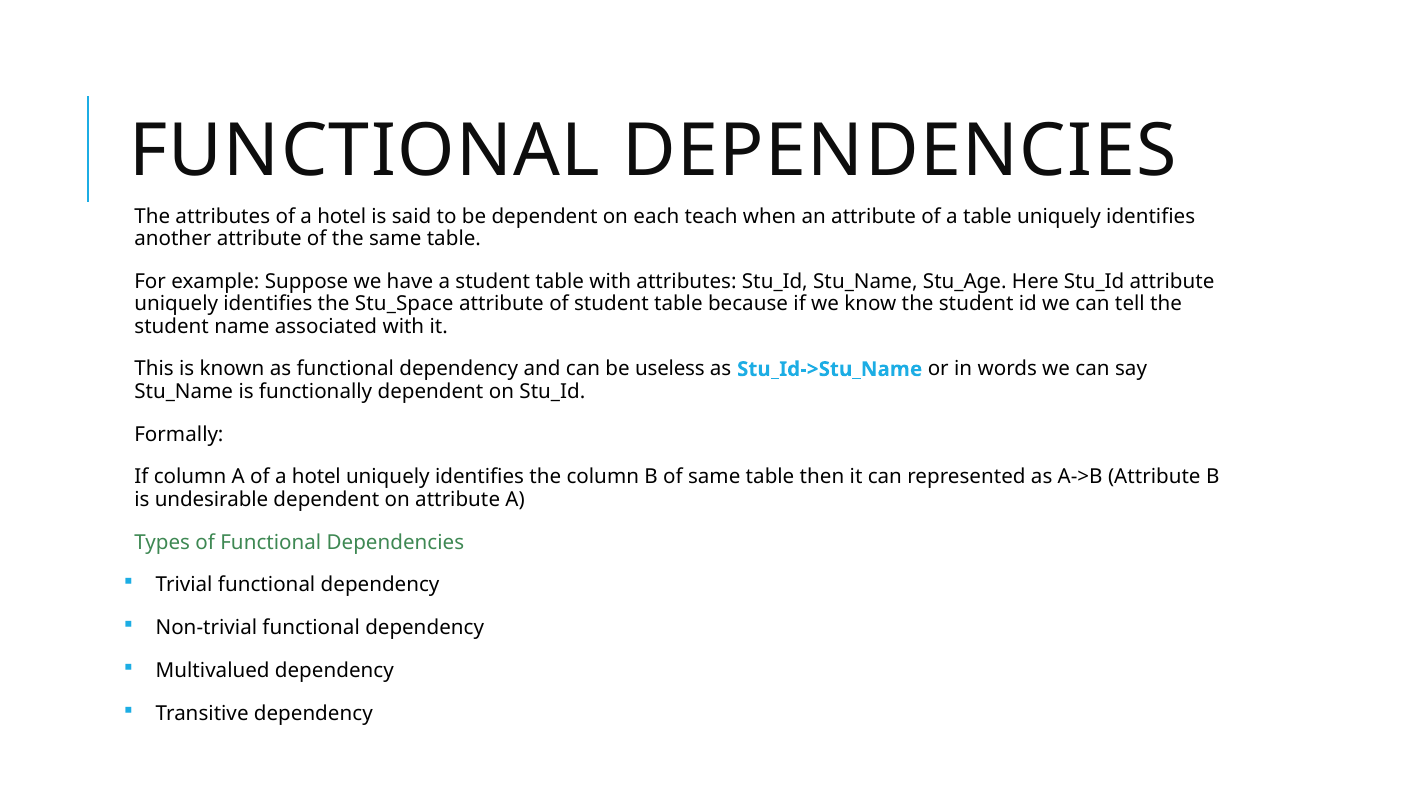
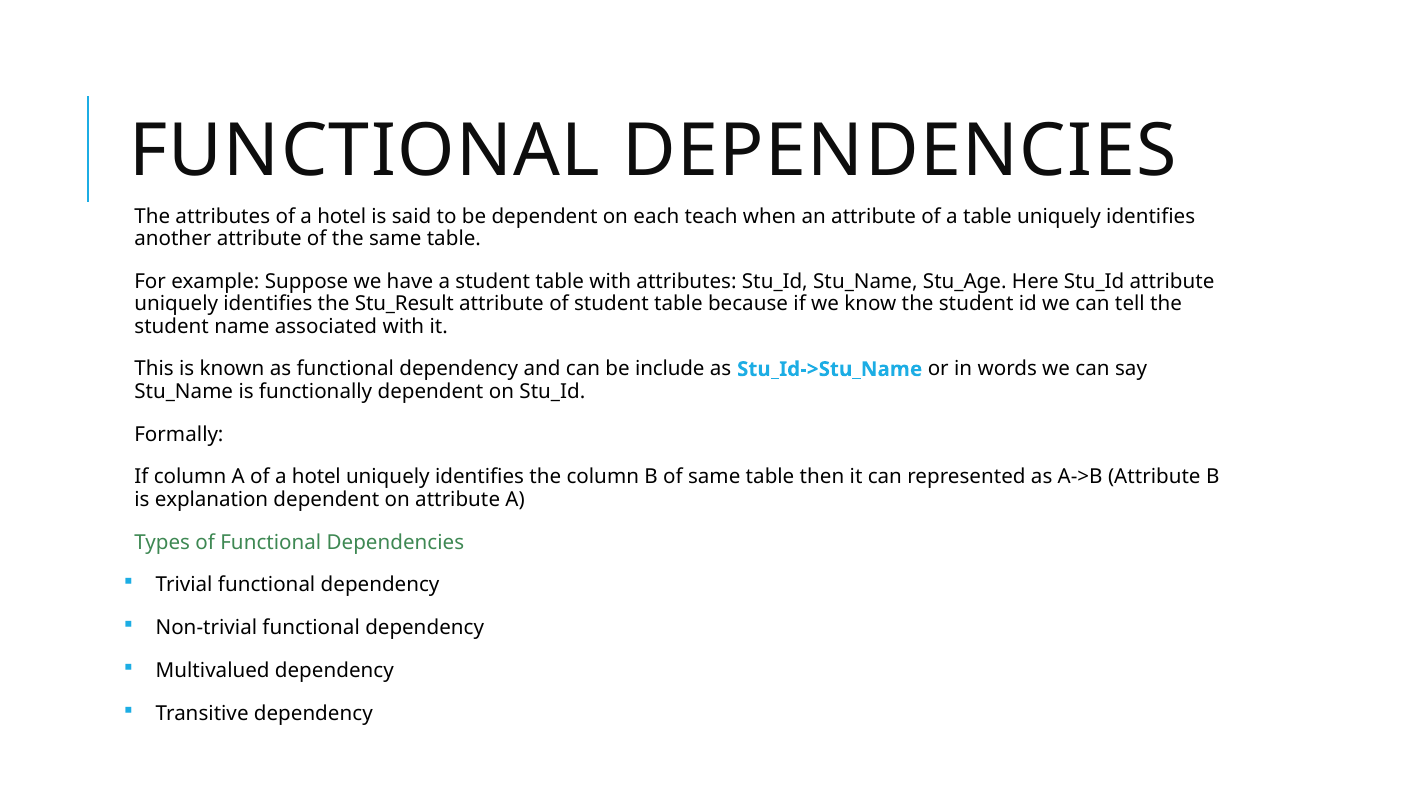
Stu_Space: Stu_Space -> Stu_Result (404, 304)
useless: useless -> include (670, 369)
undesirable: undesirable -> explanation (212, 499)
